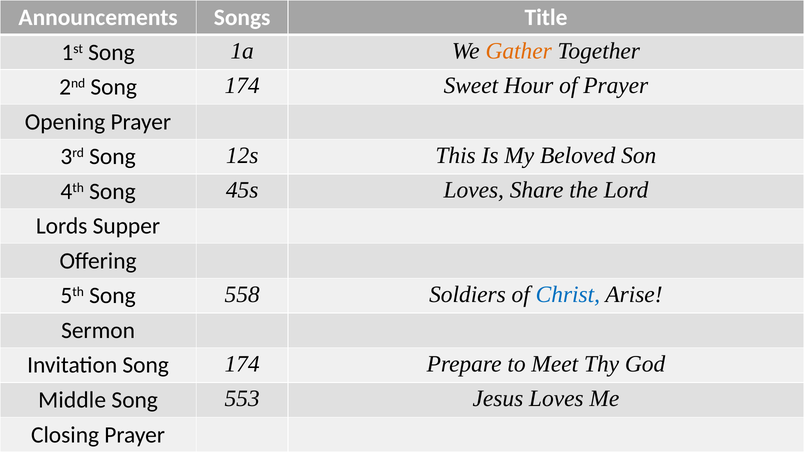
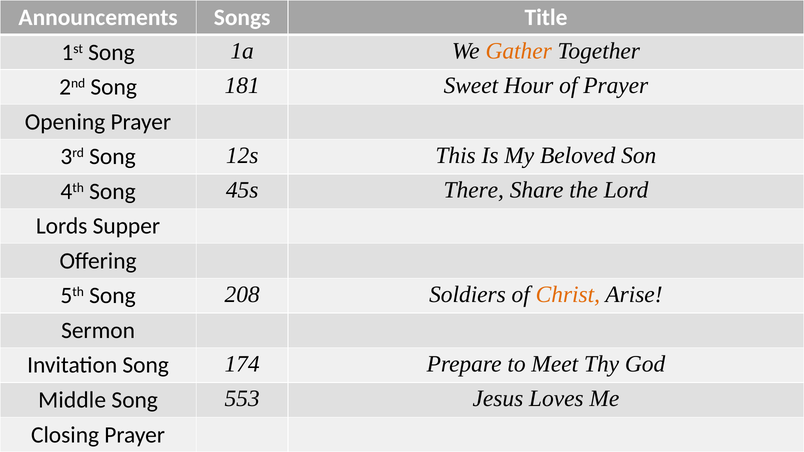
2nd Song 174: 174 -> 181 (242, 86)
45s Loves: Loves -> There (474, 190)
558: 558 -> 208 (242, 294)
Christ colour: blue -> orange (568, 294)
